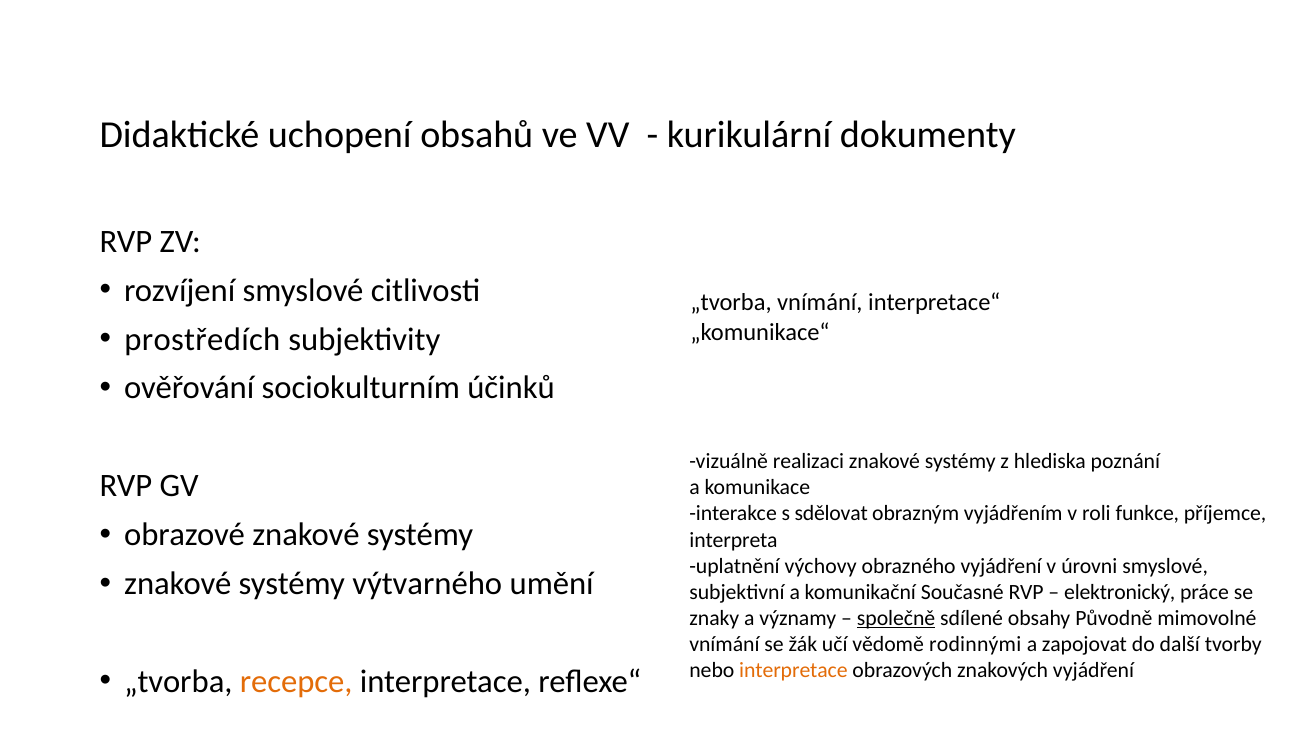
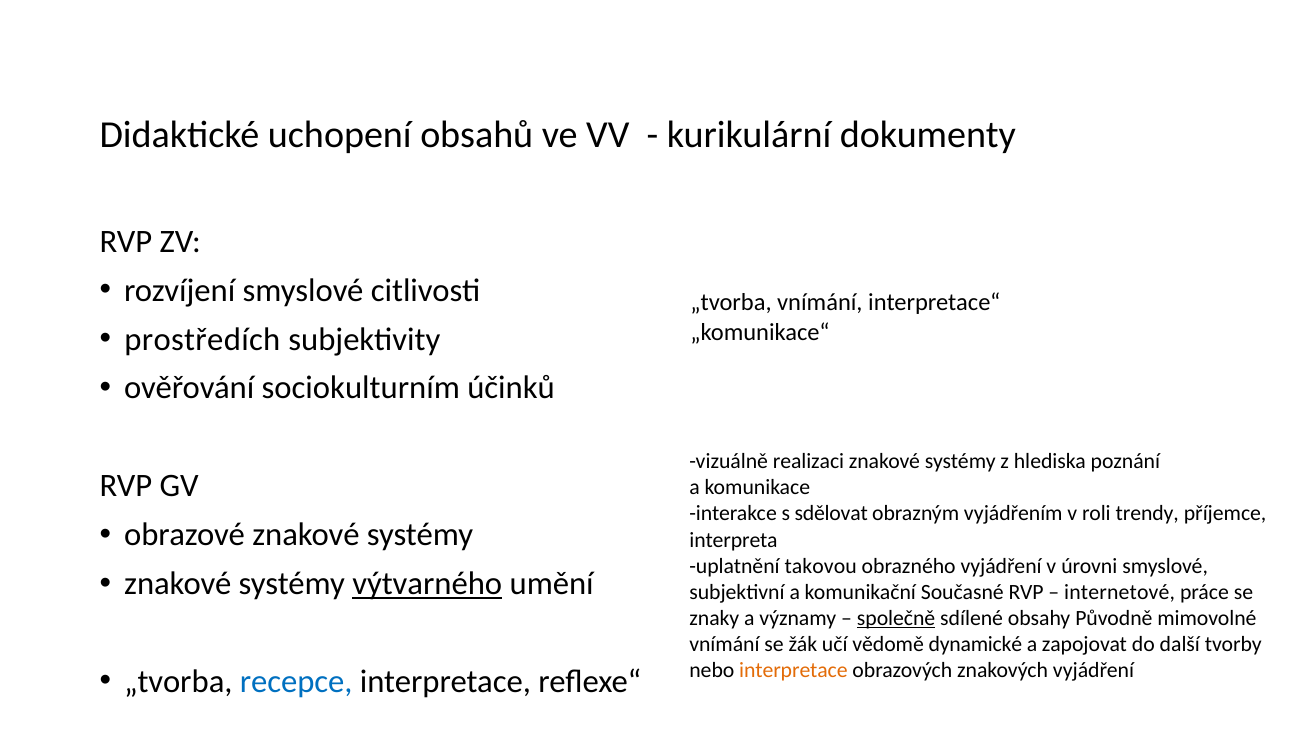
funkce: funkce -> trendy (1147, 514)
výchovy: výchovy -> takovou (821, 566)
výtvarného underline: none -> present (427, 584)
elektronický: elektronický -> internetové (1120, 592)
rodinnými: rodinnými -> dynamické (975, 644)
recepce colour: orange -> blue (296, 682)
